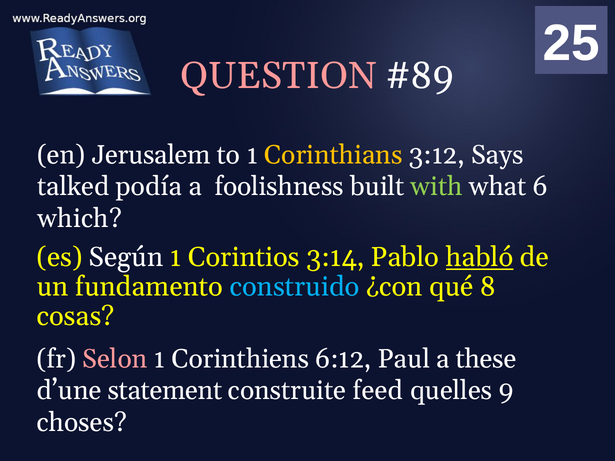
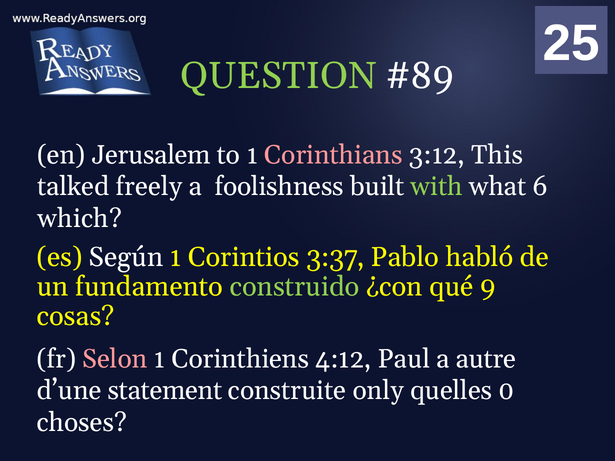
QUESTION colour: pink -> light green (279, 76)
Corinthians colour: yellow -> pink (333, 155)
Says: Says -> This (497, 155)
podía: podía -> freely (149, 187)
3:14: 3:14 -> 3:37 (335, 258)
habló underline: present -> none (480, 258)
construido colour: light blue -> light green (295, 287)
8: 8 -> 9 (488, 287)
6:12: 6:12 -> 4:12 (343, 359)
these: these -> autre (486, 359)
feed: feed -> only (378, 391)
9: 9 -> 0 (506, 391)
